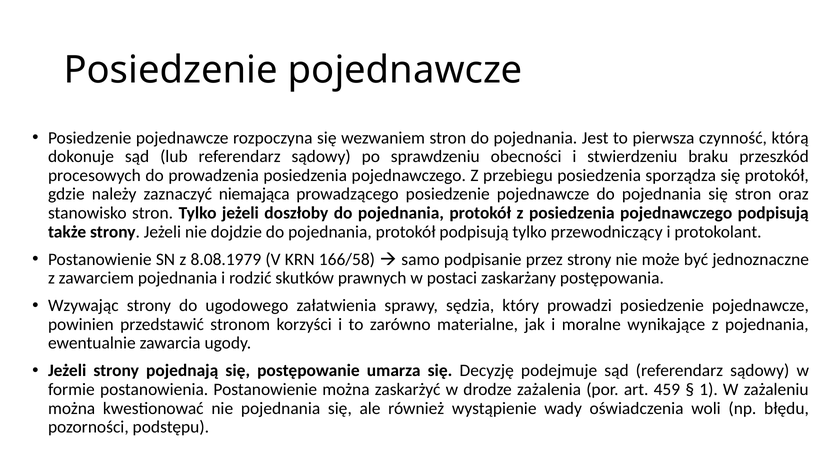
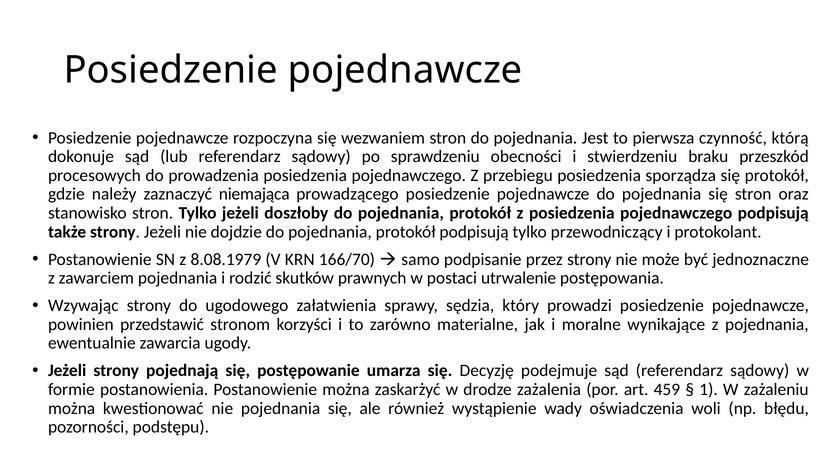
166/58: 166/58 -> 166/70 (347, 259)
zaskarżany: zaskarżany -> utrwalenie (519, 278)
